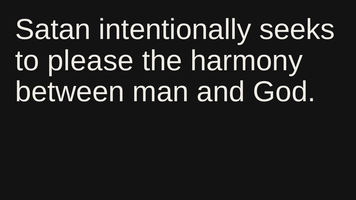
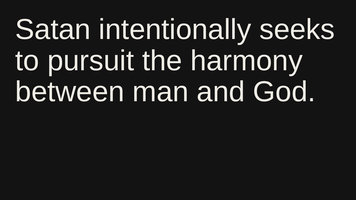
please: please -> pursuit (91, 61)
